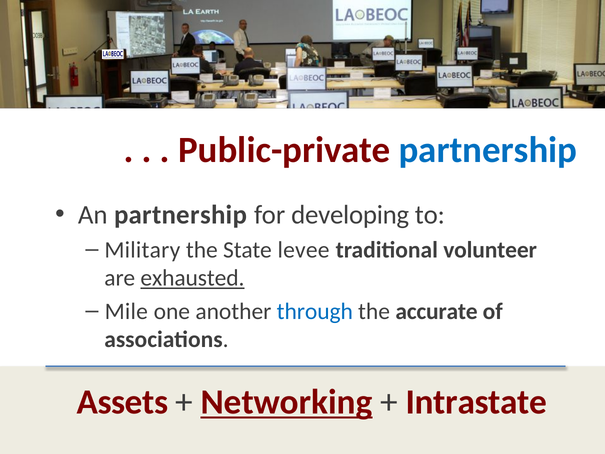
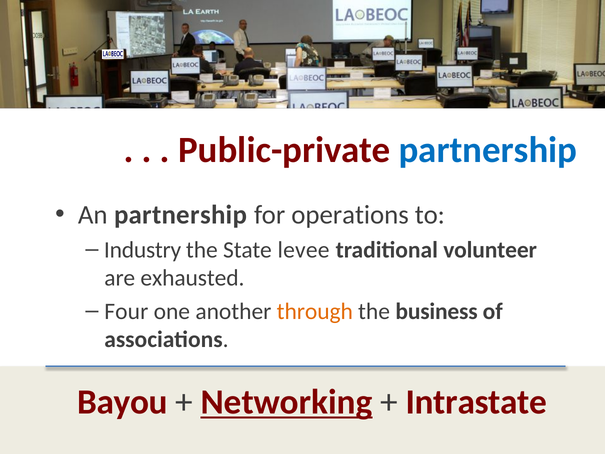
developing: developing -> operations (350, 215)
Military: Military -> Industry (143, 250)
exhausted underline: present -> none (192, 278)
Mile: Mile -> Four (126, 311)
through colour: blue -> orange (315, 311)
accurate: accurate -> business (437, 311)
Assets: Assets -> Bayou (122, 402)
